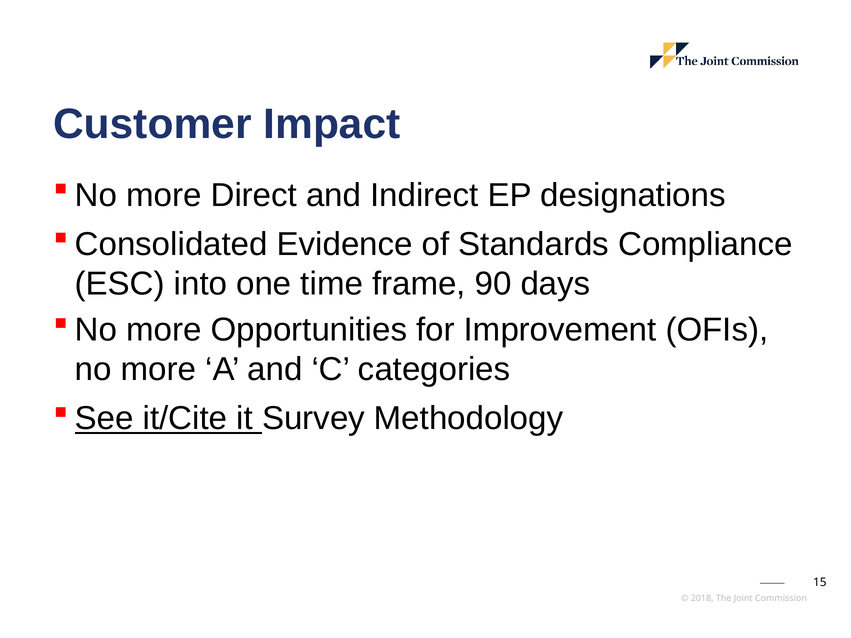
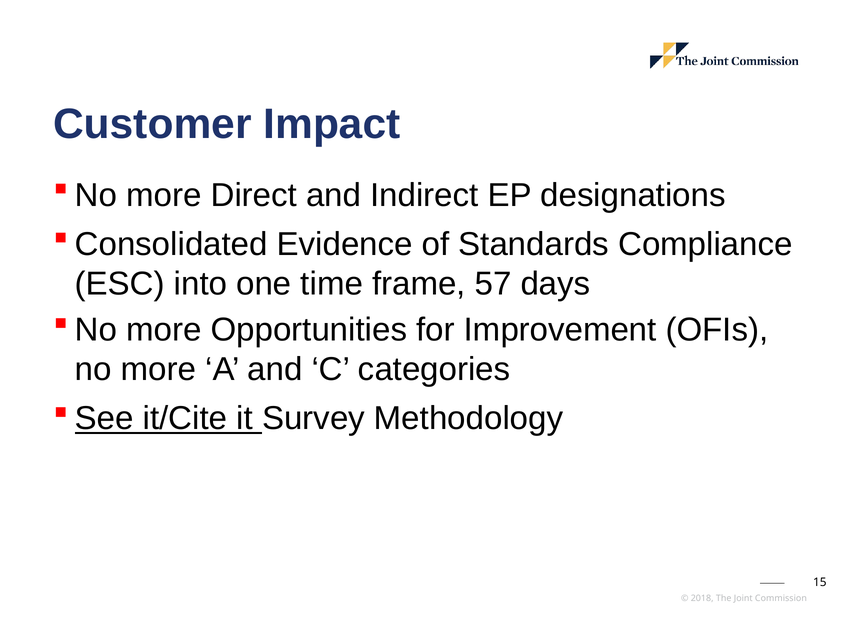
90: 90 -> 57 (493, 284)
